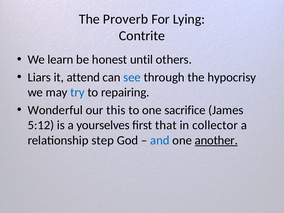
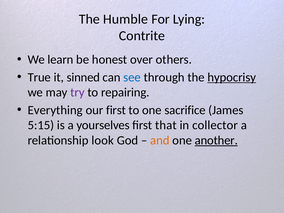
Proverb: Proverb -> Humble (126, 19)
until: until -> over (141, 60)
Liars: Liars -> True (39, 77)
attend: attend -> sinned (83, 77)
hypocrisy underline: none -> present (232, 77)
try colour: blue -> purple (77, 92)
Wonderful: Wonderful -> Everything (55, 110)
our this: this -> first (116, 110)
5:12: 5:12 -> 5:15 (41, 125)
step: step -> look (103, 140)
and colour: blue -> orange (160, 140)
